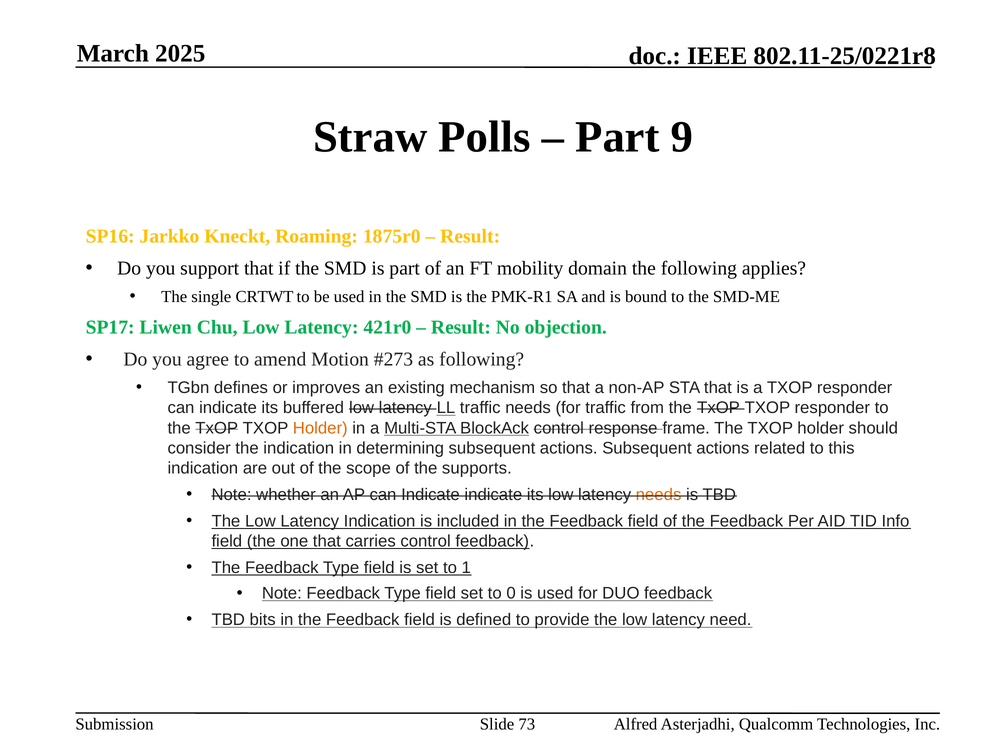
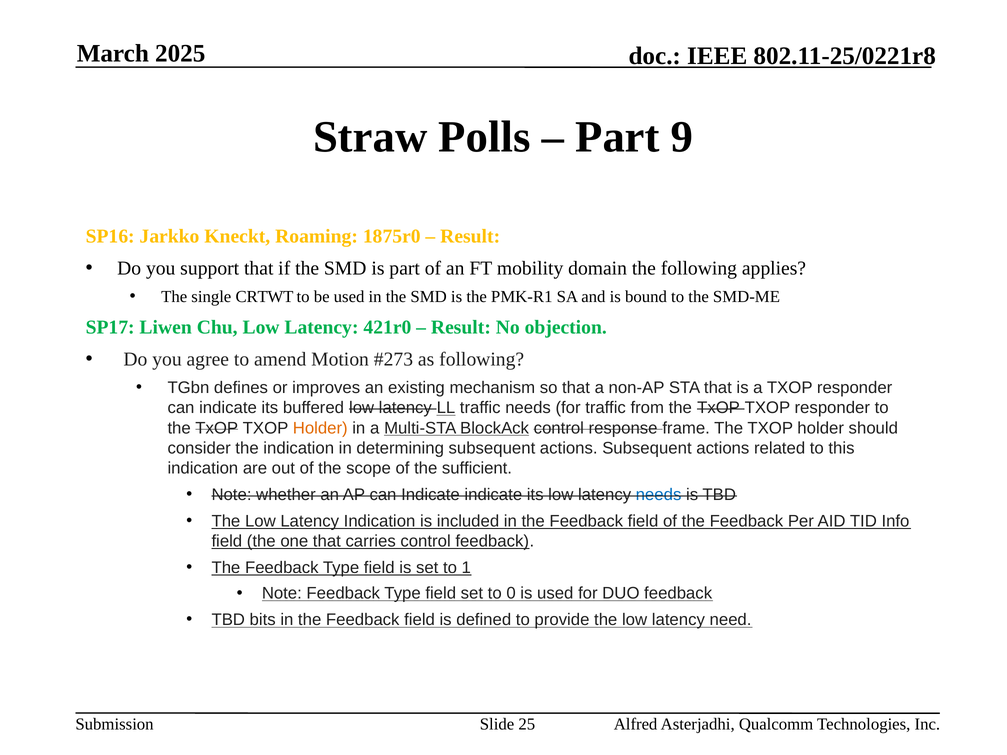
supports: supports -> sufficient (477, 468)
needs colour: orange -> blue (659, 495)
73: 73 -> 25 (527, 724)
